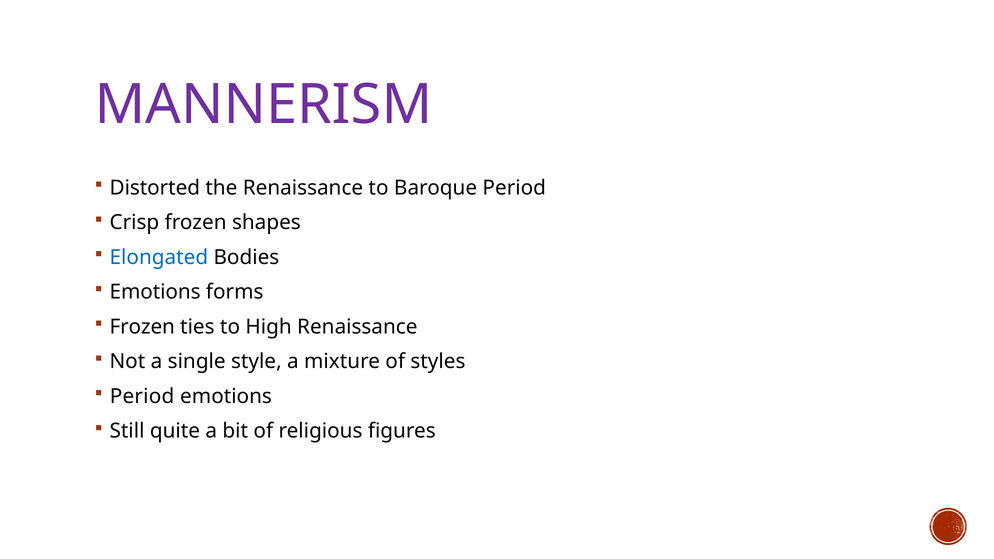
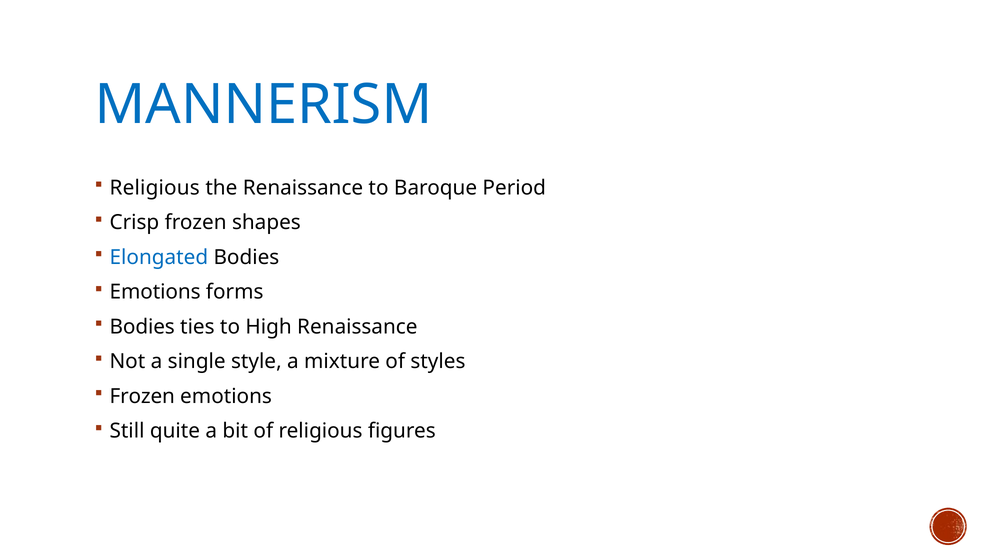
MANNERISM colour: purple -> blue (263, 105)
Distorted: Distorted -> Religious (155, 188)
Frozen: Frozen -> Bodies (142, 327)
Period: Period -> Frozen (142, 396)
